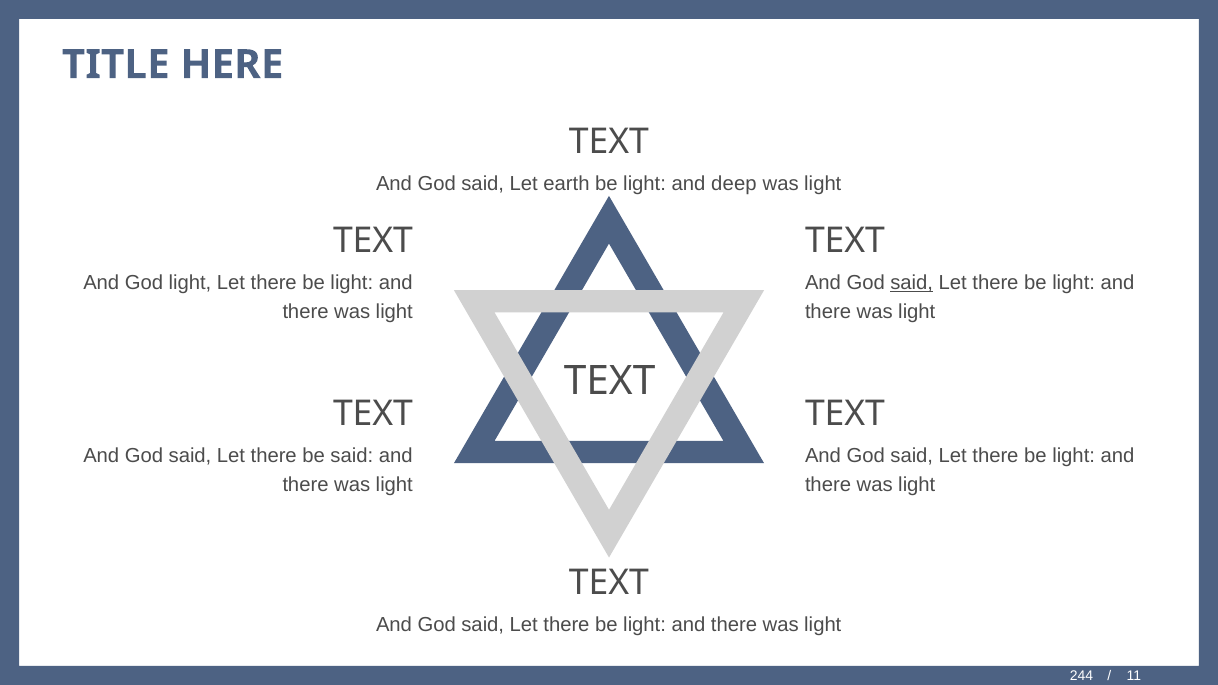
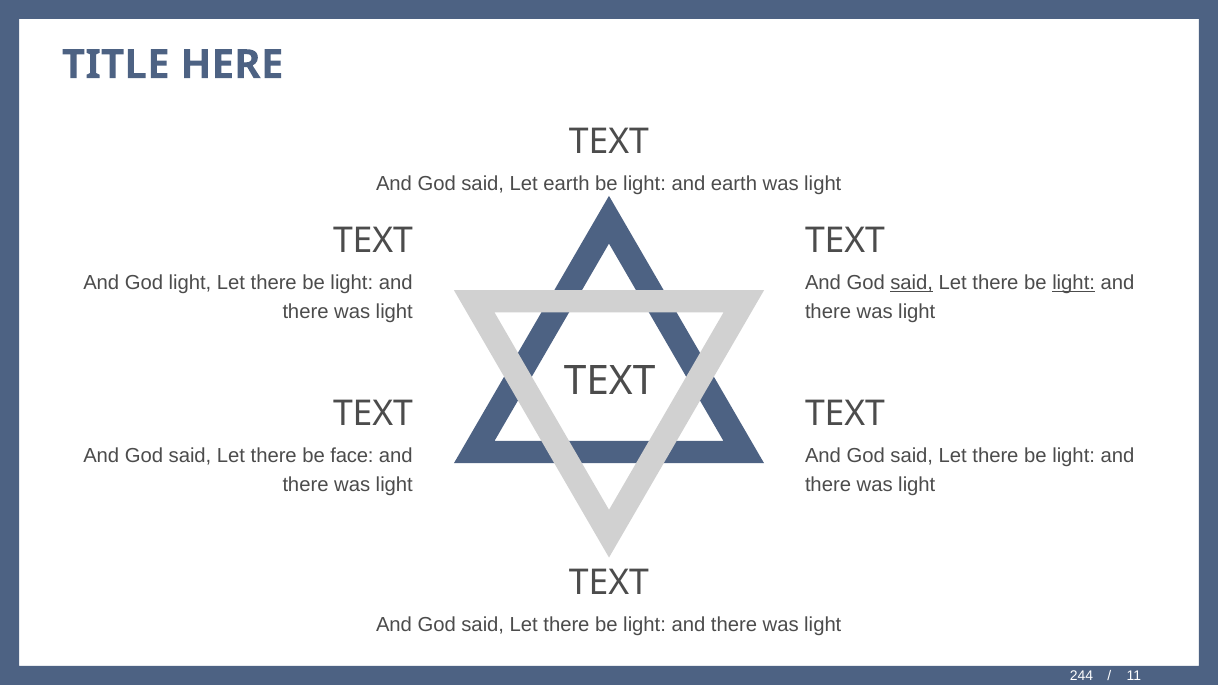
and deep: deep -> earth (734, 184)
light underline: none -> present (1074, 283)
be said: said -> face (352, 456)
